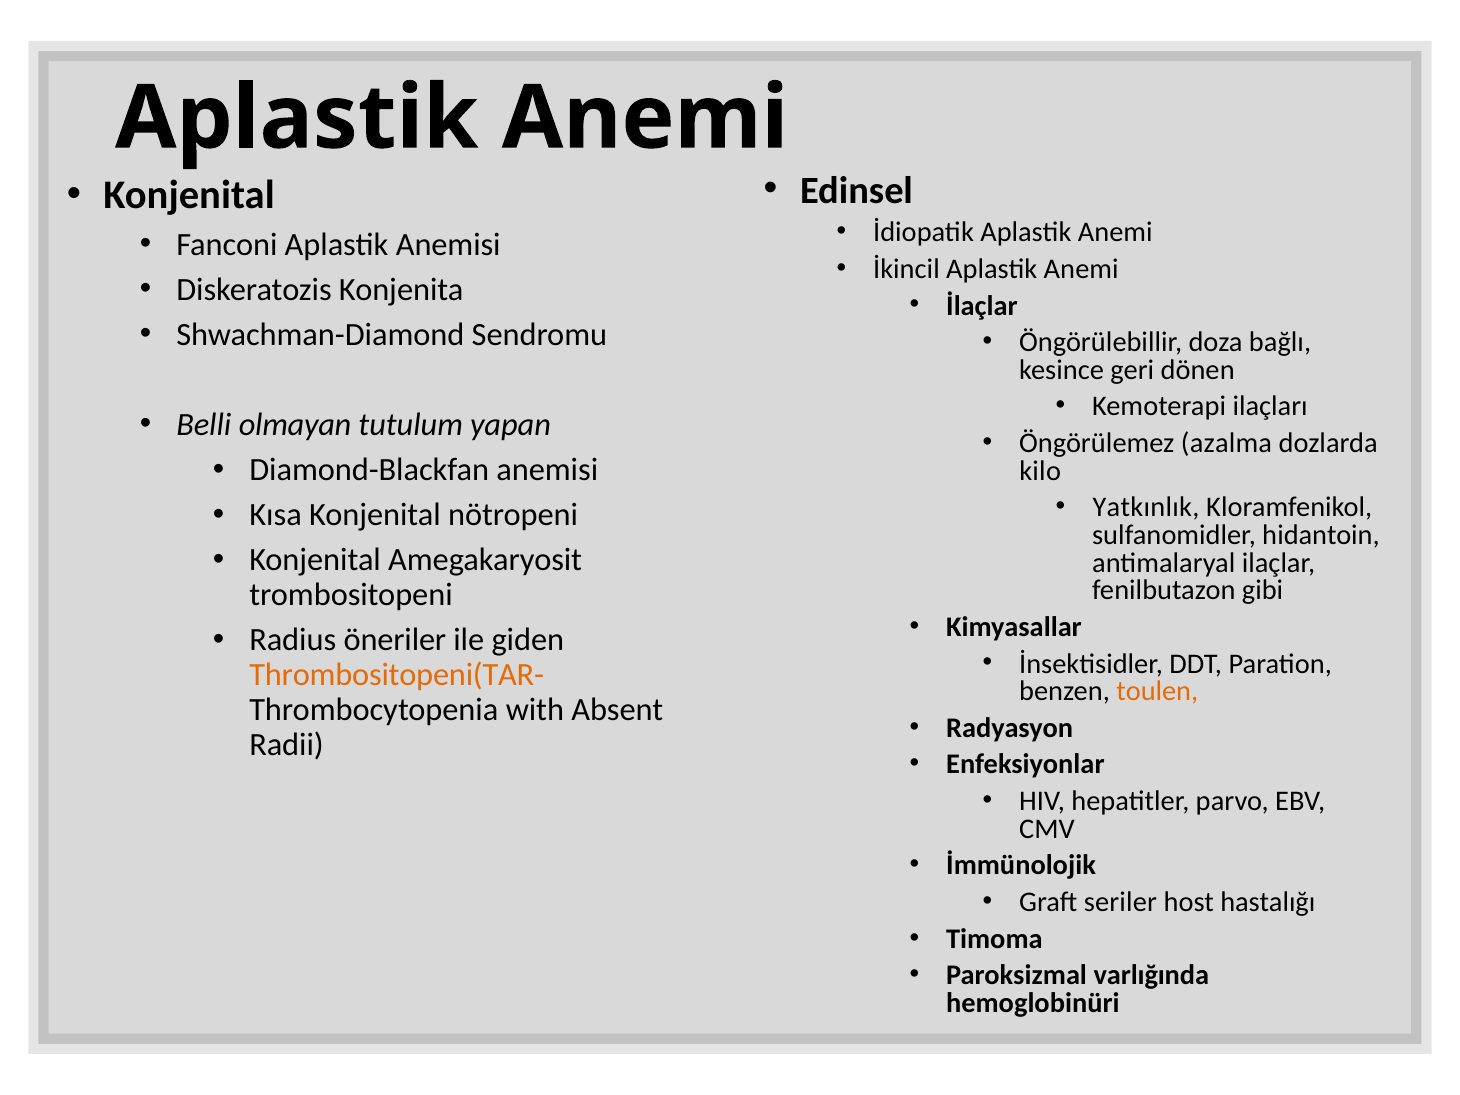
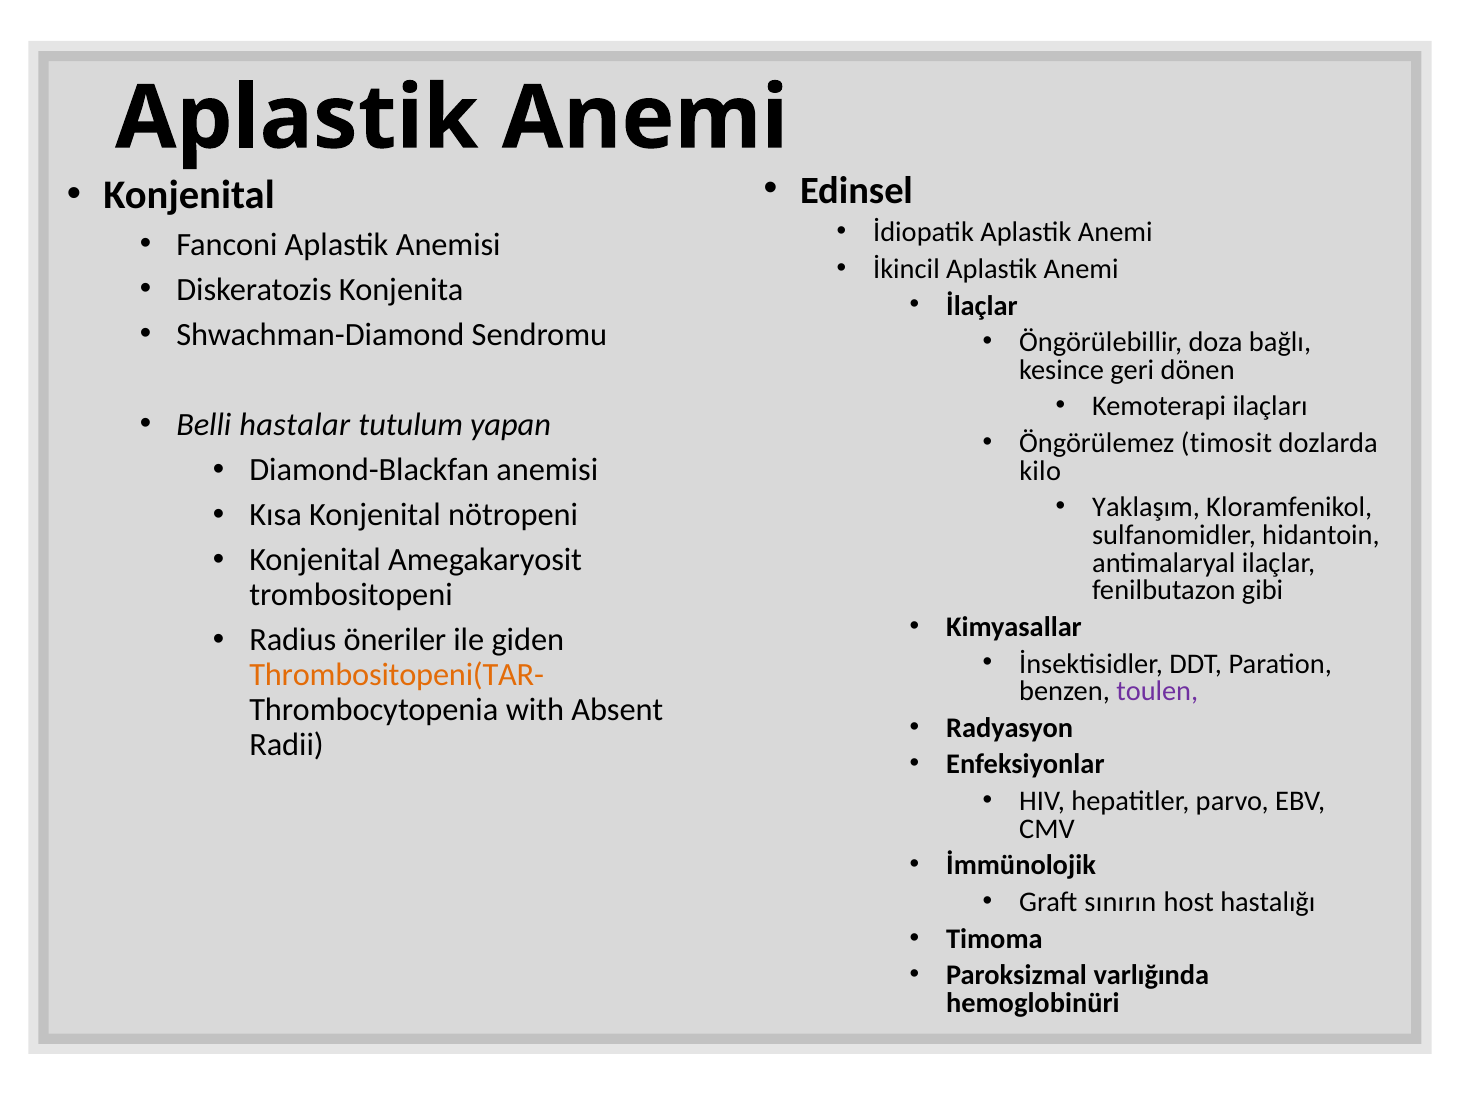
olmayan: olmayan -> hastalar (295, 425)
azalma: azalma -> timosit (1226, 443)
Yatkınlık: Yatkınlık -> Yaklaşım (1146, 508)
toulen colour: orange -> purple (1157, 691)
seriler: seriler -> sınırın (1120, 902)
